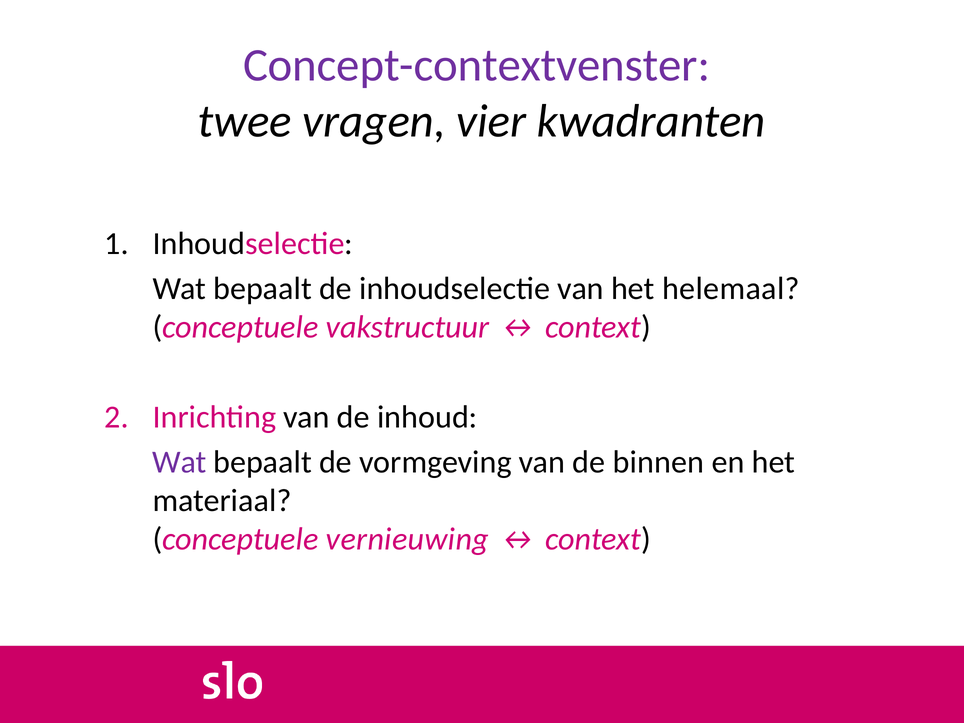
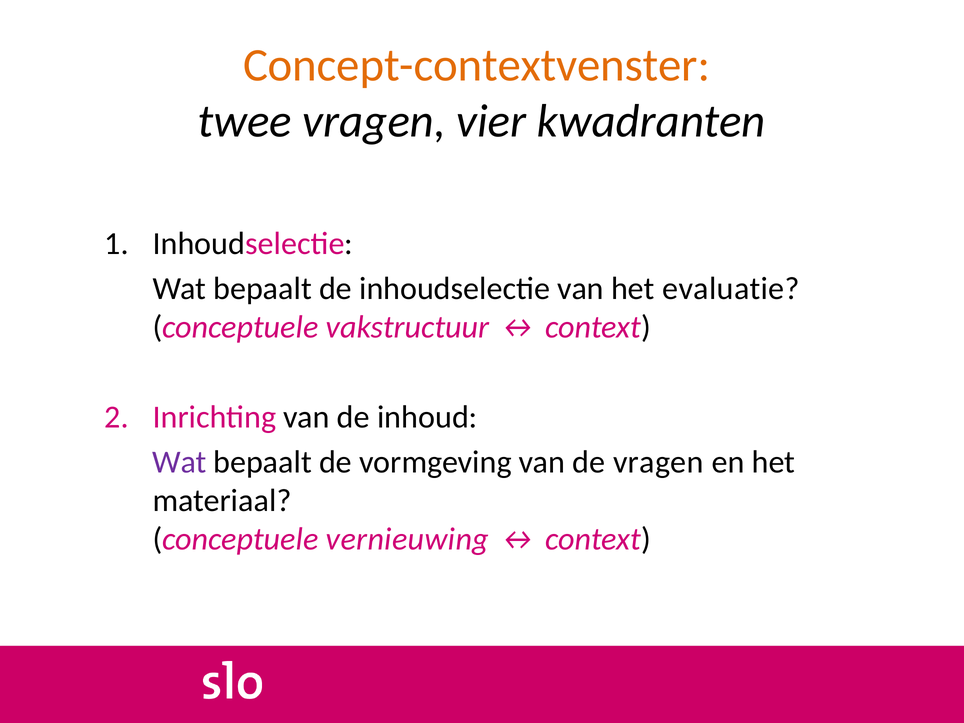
Concept-contextvenster colour: purple -> orange (477, 65)
helemaal: helemaal -> evaluatie (731, 289)
de binnen: binnen -> vragen (658, 462)
